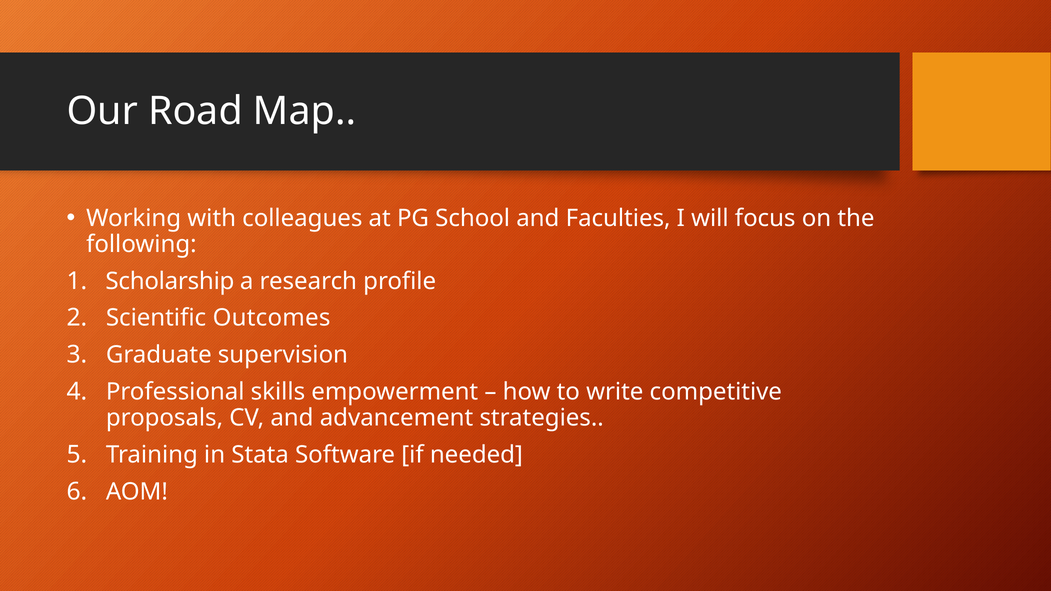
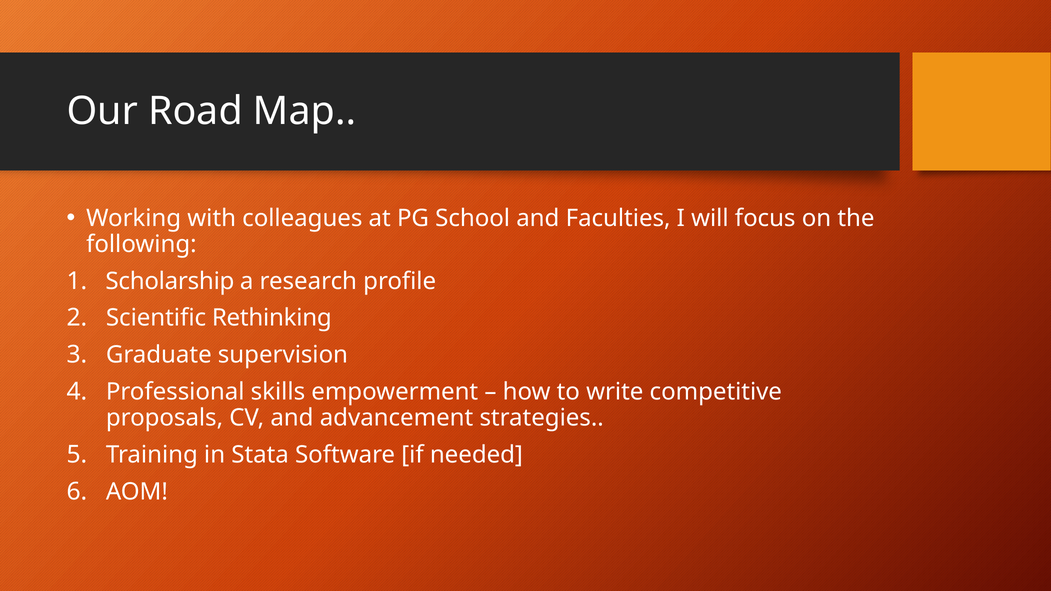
Outcomes: Outcomes -> Rethinking (272, 318)
